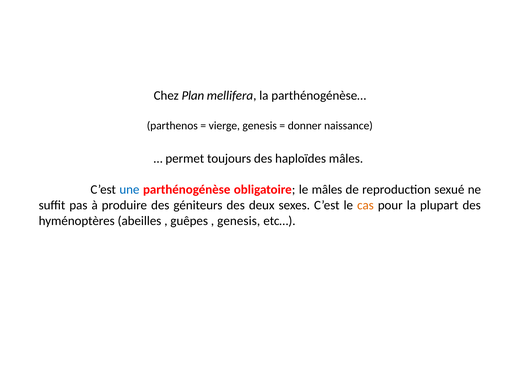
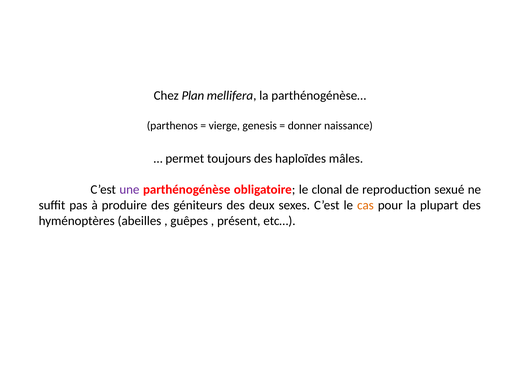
une colour: blue -> purple (129, 189)
le mâles: mâles -> clonal (327, 189)
genesis: genesis -> présent (239, 220)
